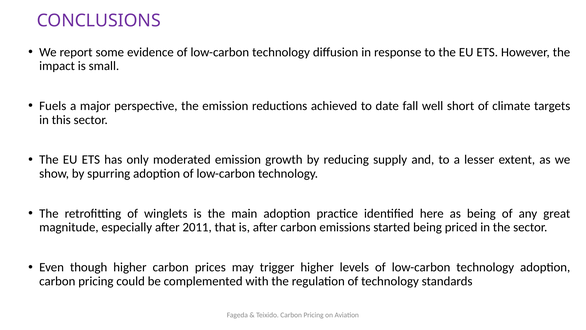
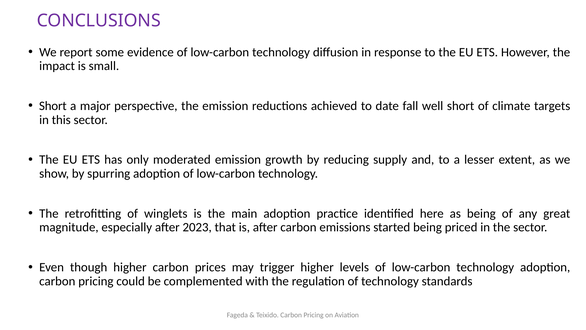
Fuels: Fuels -> Short (53, 106)
2011: 2011 -> 2023 (197, 227)
